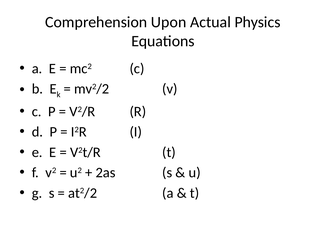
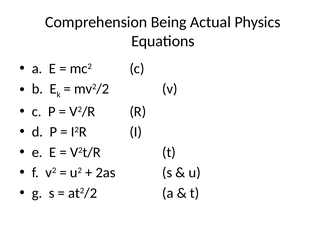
Upon: Upon -> Being (169, 22)
